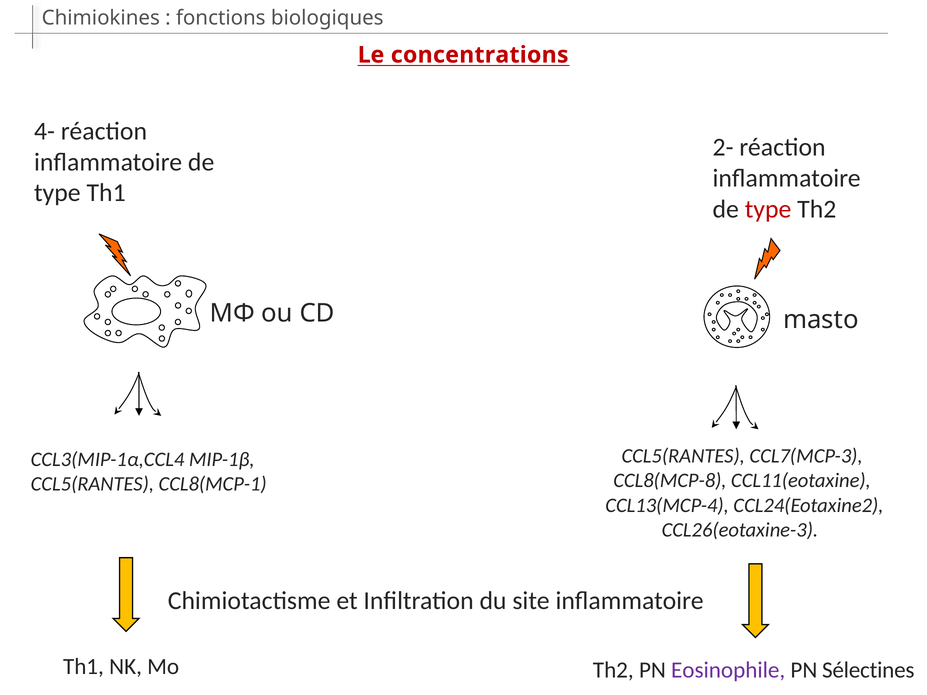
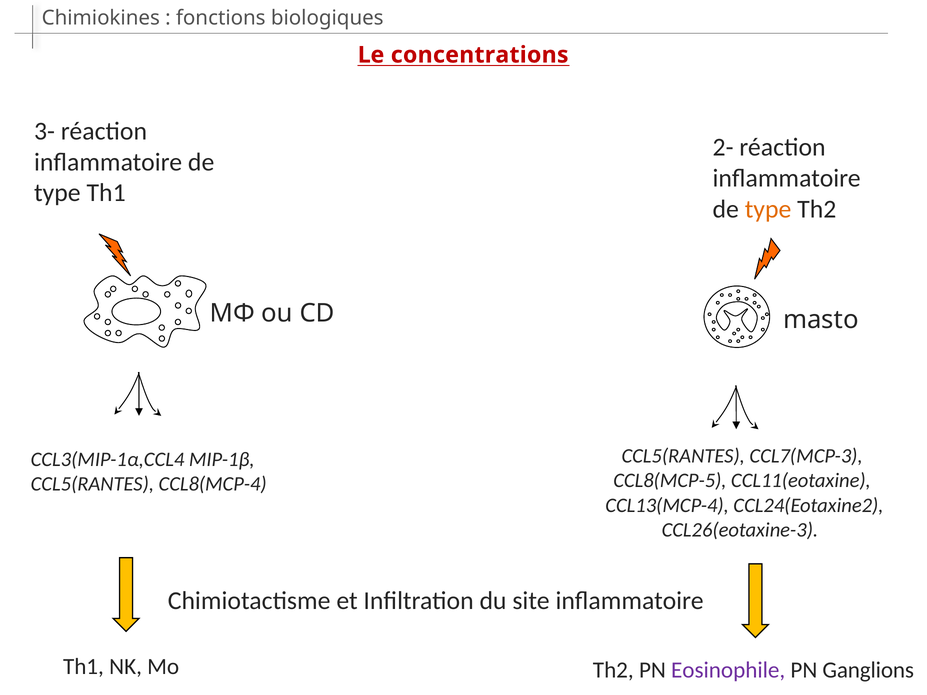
4-: 4- -> 3- (45, 131)
type colour: red -> orange (768, 209)
CCL8(MCP-8: CCL8(MCP-8 -> CCL8(MCP-5 (670, 481)
CCL8(MCP-1: CCL8(MCP-1 -> CCL8(MCP-4 (213, 484)
Sélectines: Sélectines -> Ganglions (868, 670)
